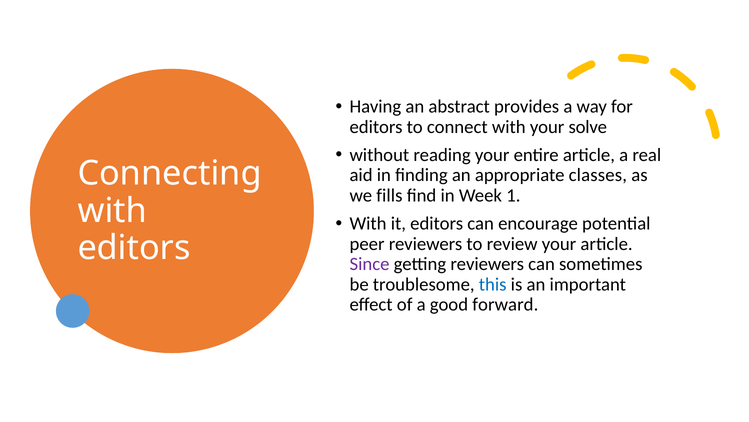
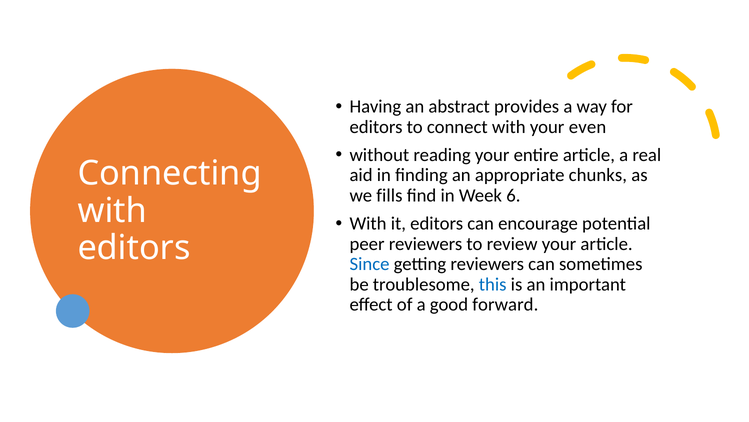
solve: solve -> even (588, 127)
classes: classes -> chunks (598, 175)
1: 1 -> 6 (513, 195)
Since colour: purple -> blue (370, 264)
